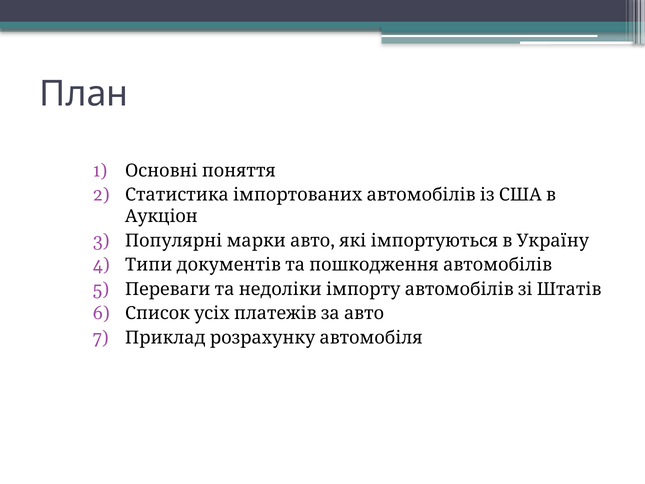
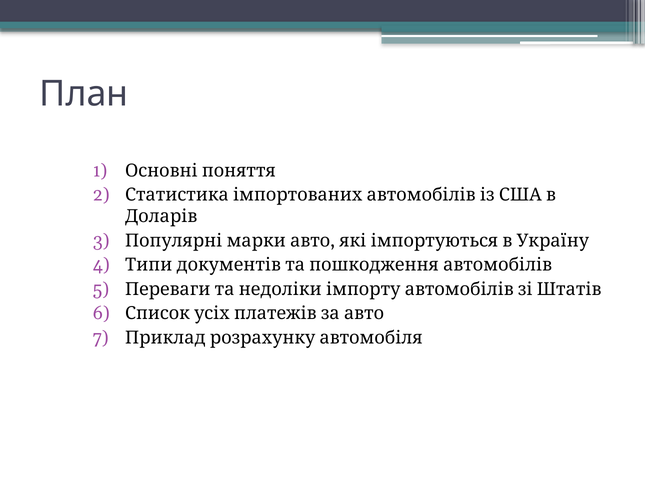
Аукціон: Аукціон -> Доларів (161, 216)
